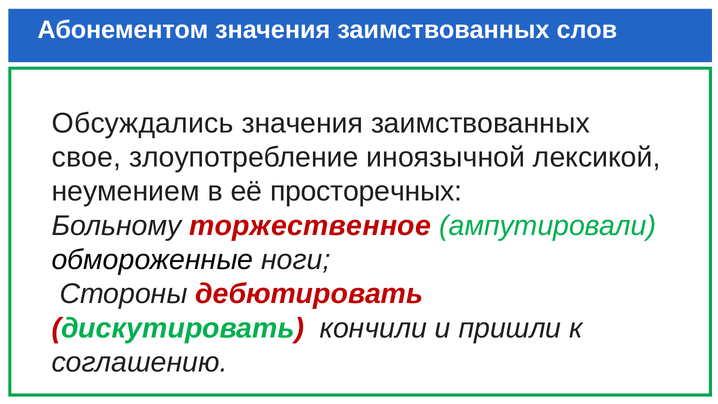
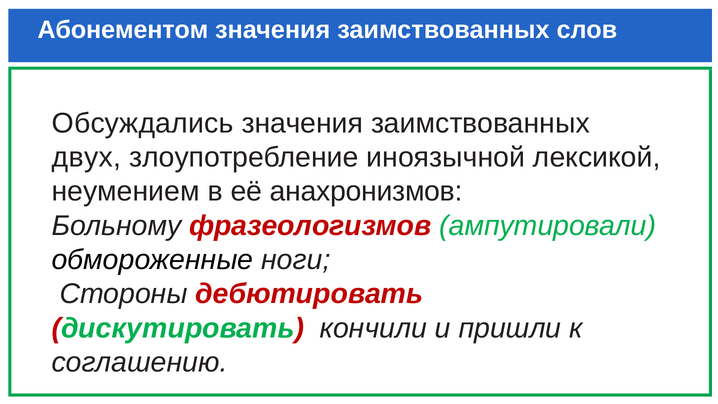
свое: свое -> двух (87, 157)
просторечных: просторечных -> анахронизмов (366, 192)
торжественное: торжественное -> фразеологизмов (310, 226)
